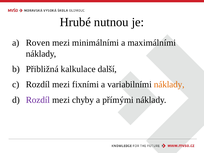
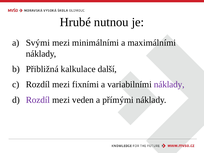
Roven: Roven -> Svými (38, 43)
náklady colour: orange -> purple (169, 85)
chyby: chyby -> veden (83, 100)
